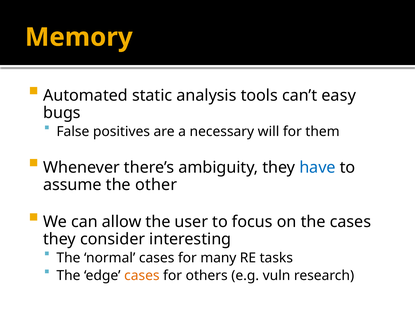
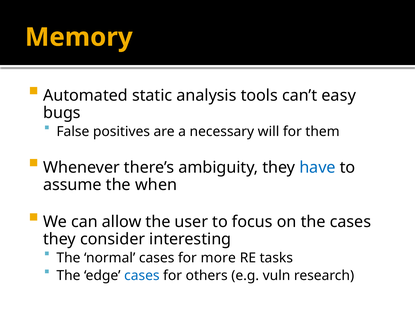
other: other -> when (156, 185)
many: many -> more (218, 258)
cases colour: orange -> blue (142, 276)
